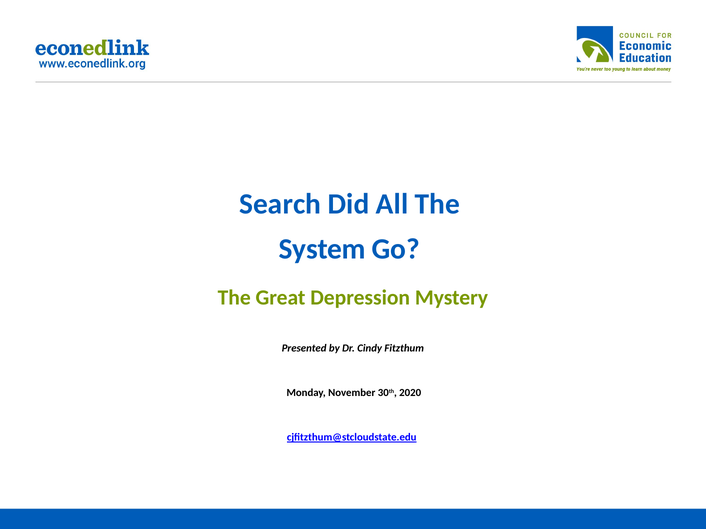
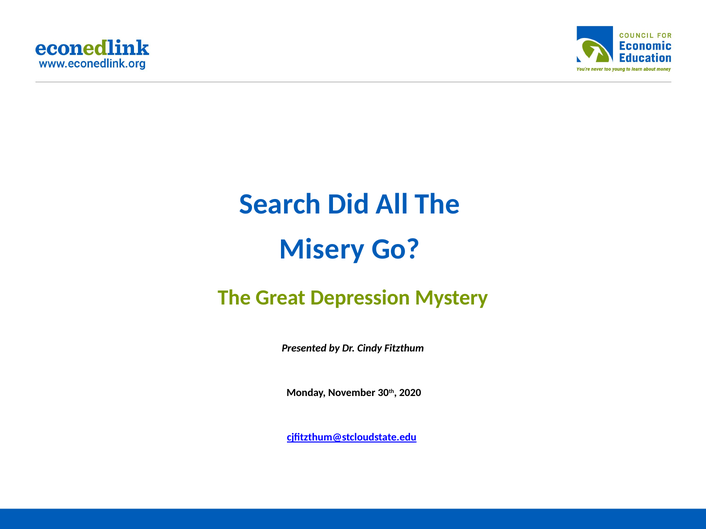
System: System -> Misery (322, 249)
